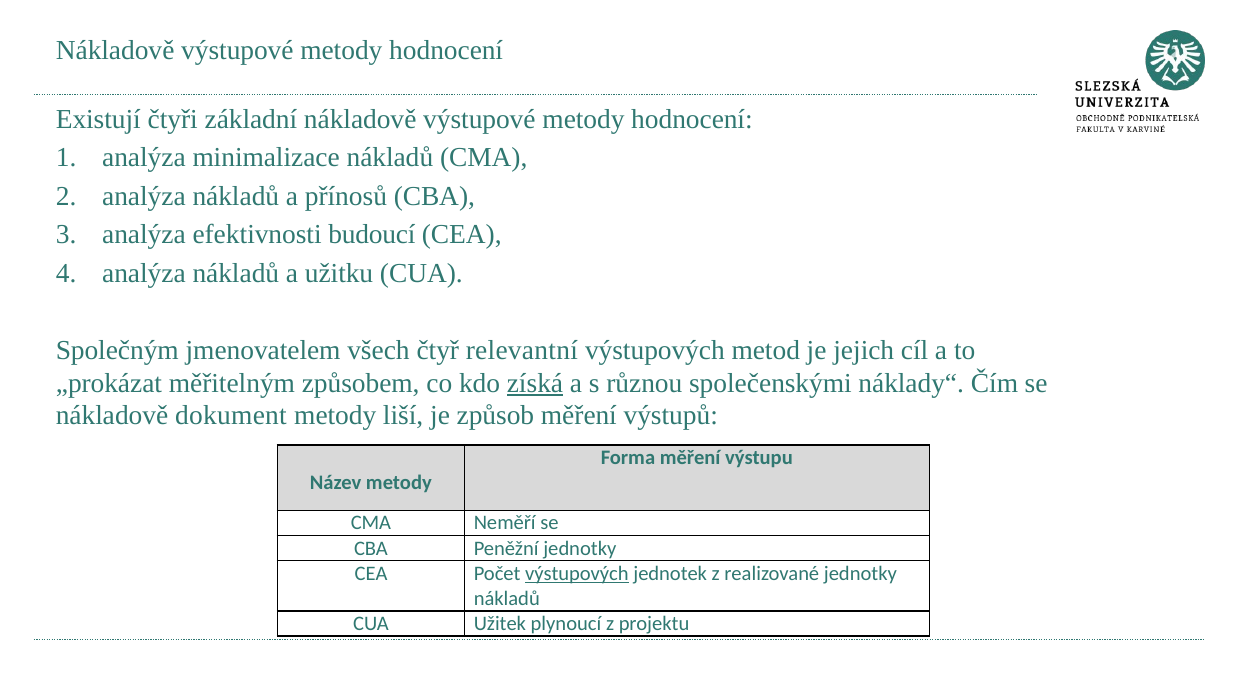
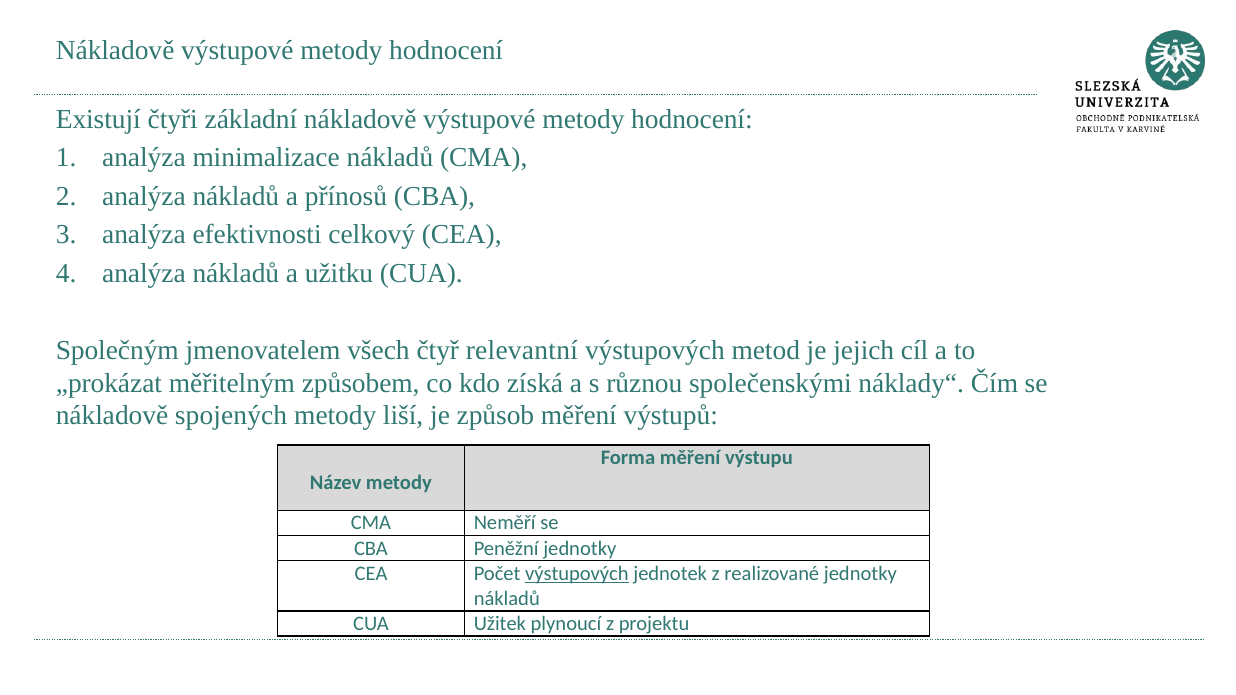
budoucí: budoucí -> celkový (372, 235)
získá underline: present -> none (535, 383)
dokument: dokument -> spojených (231, 416)
